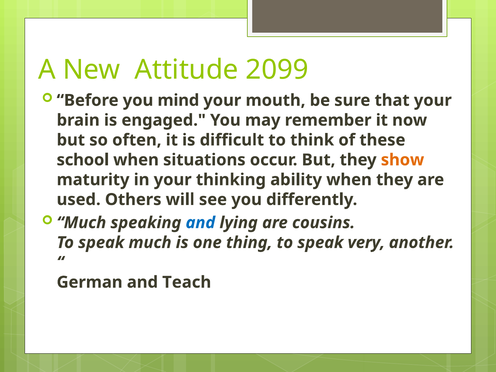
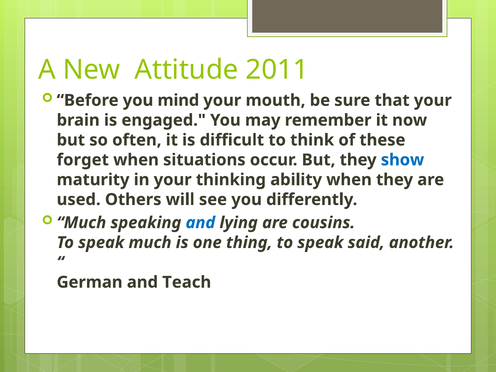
2099: 2099 -> 2011 (277, 70)
school: school -> forget (83, 160)
show colour: orange -> blue (402, 160)
very: very -> said (366, 243)
